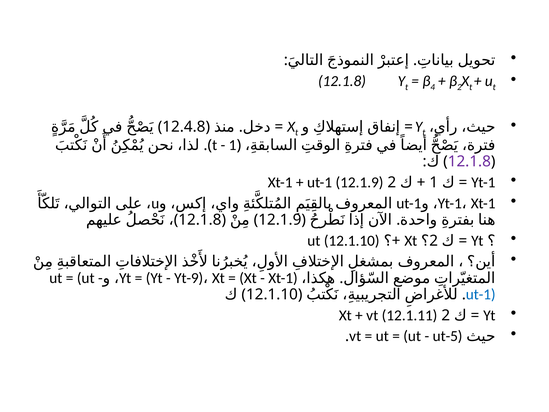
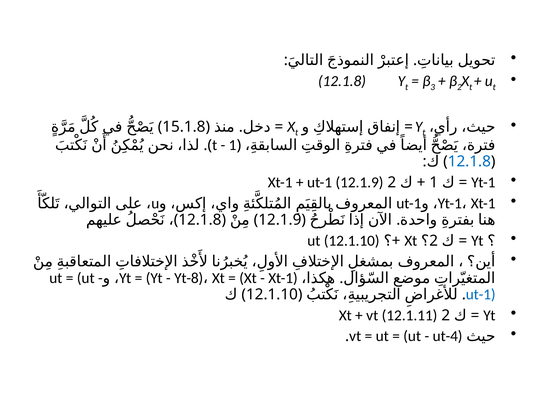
4: 4 -> 3 (433, 87)
12.4.8: 12.4.8 -> 15.1.8 (184, 127)
12.1.8 colour: purple -> blue (469, 162)
Yt-9: Yt-9 -> Yt-8 (189, 278)
ut-5: ut-5 -> ut-4 (448, 336)
